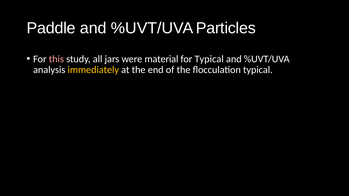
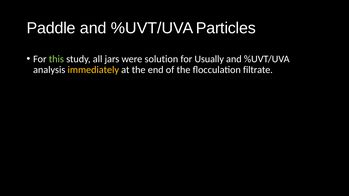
this colour: pink -> light green (56, 59)
material: material -> solution (161, 59)
for Typical: Typical -> Usually (209, 59)
flocculation typical: typical -> filtrate (258, 70)
